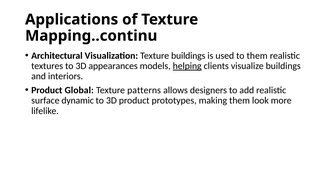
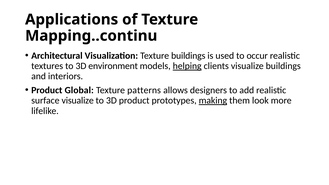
to them: them -> occur (257, 56)
appearances: appearances -> environment (113, 66)
surface dynamic: dynamic -> visualize (78, 101)
making underline: none -> present (213, 101)
